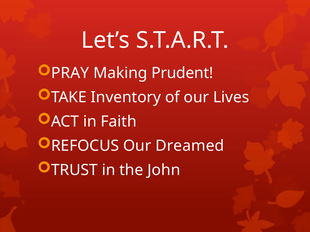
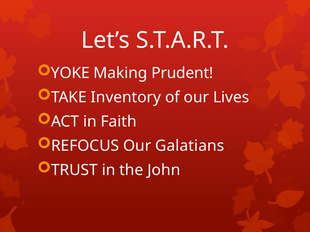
PRAY: PRAY -> YOKE (70, 73)
Dreamed: Dreamed -> Galatians (190, 146)
